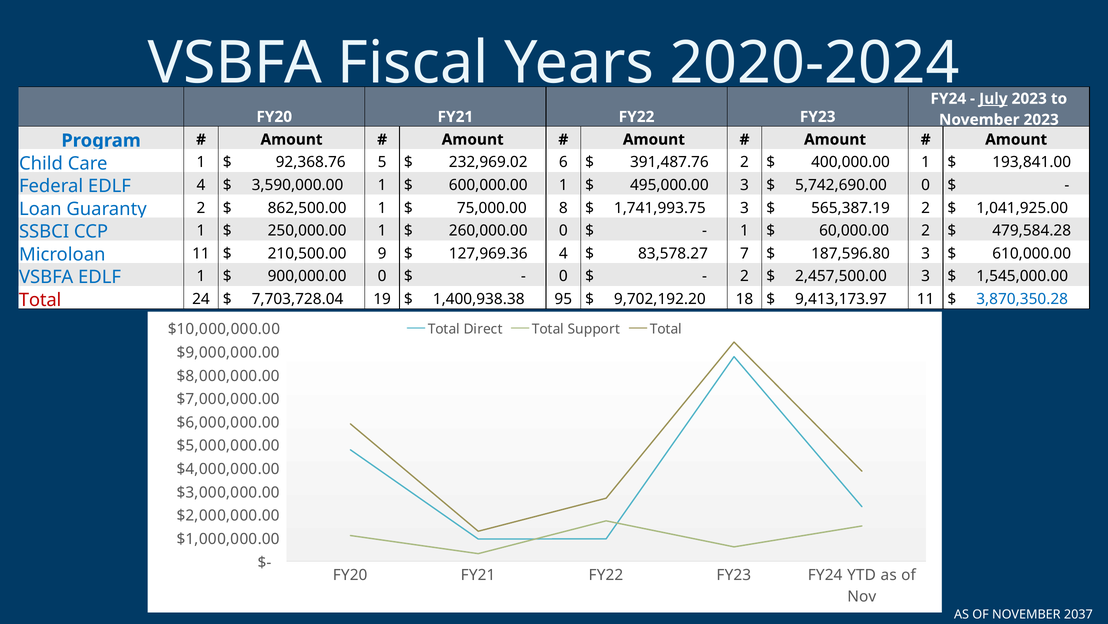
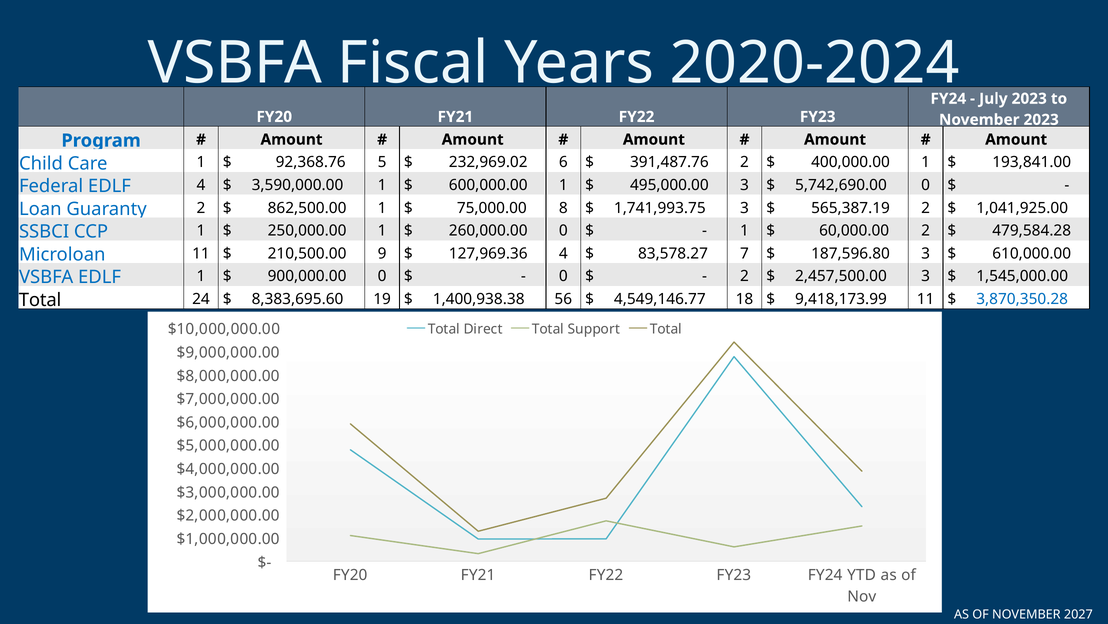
July underline: present -> none (993, 99)
Total colour: red -> black (40, 300)
7,703,728.04: 7,703,728.04 -> 8,383,695.60 (298, 299)
95: 95 -> 56 (563, 299)
9,702,192.20: 9,702,192.20 -> 4,549,146.77 (660, 299)
9,413,173.97: 9,413,173.97 -> 9,418,173.99 (841, 299)
2037: 2037 -> 2027 (1078, 614)
